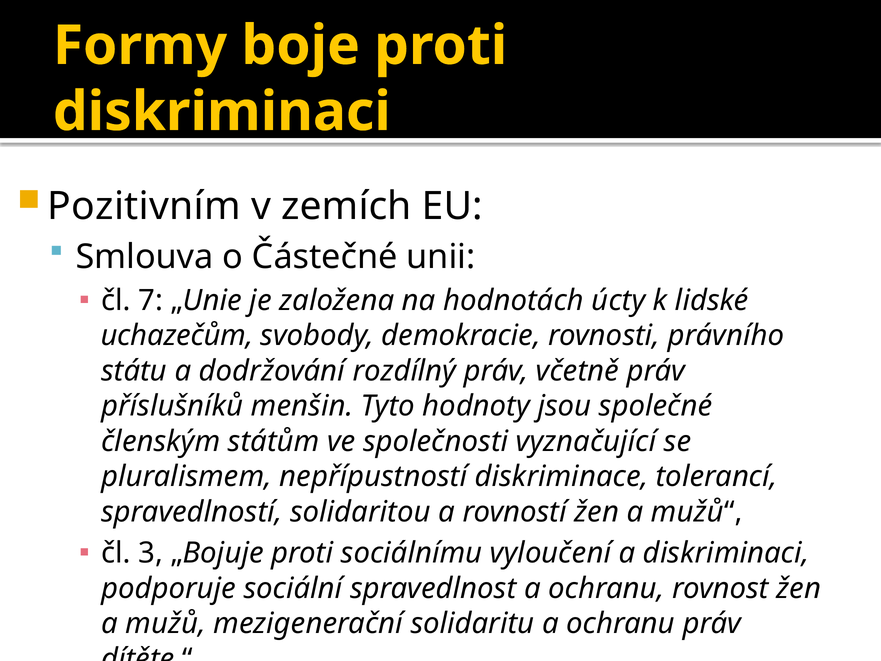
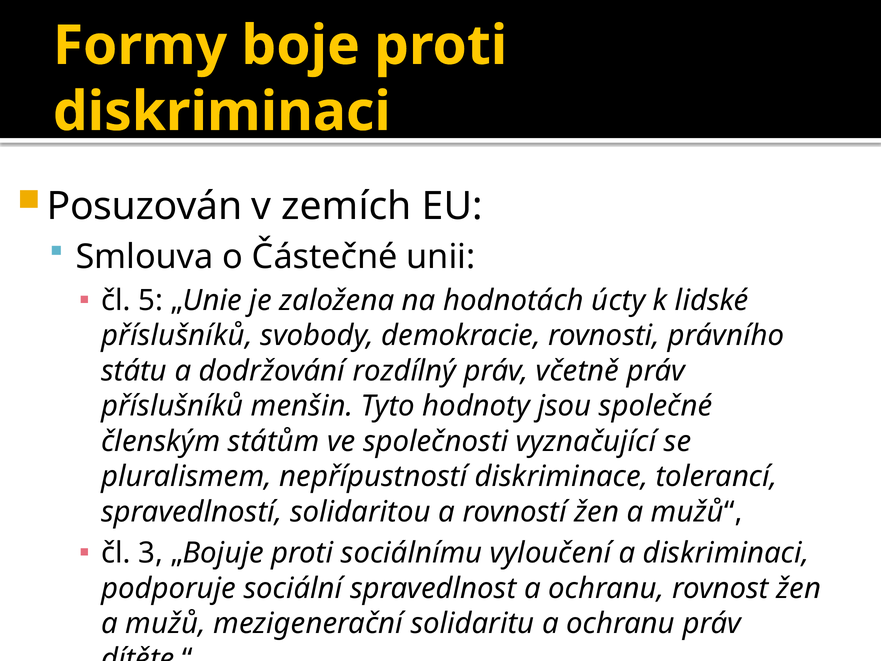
Pozitivním: Pozitivním -> Posuzován (145, 206)
7: 7 -> 5 (151, 300)
uchazečům: uchazečům -> příslušníků (177, 336)
